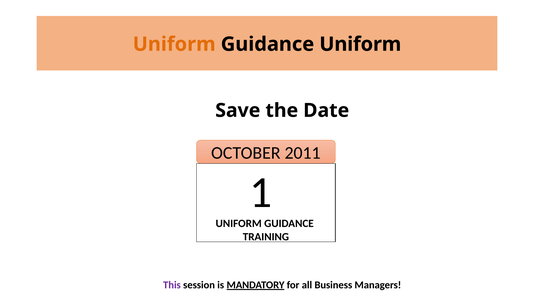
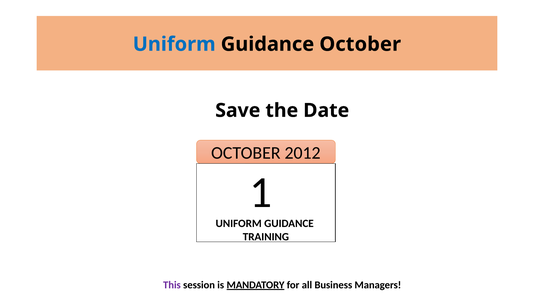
Uniform colour: orange -> blue (174, 44)
Guidance Uniform: Uniform -> October (360, 44)
2011: 2011 -> 2012 (303, 153)
